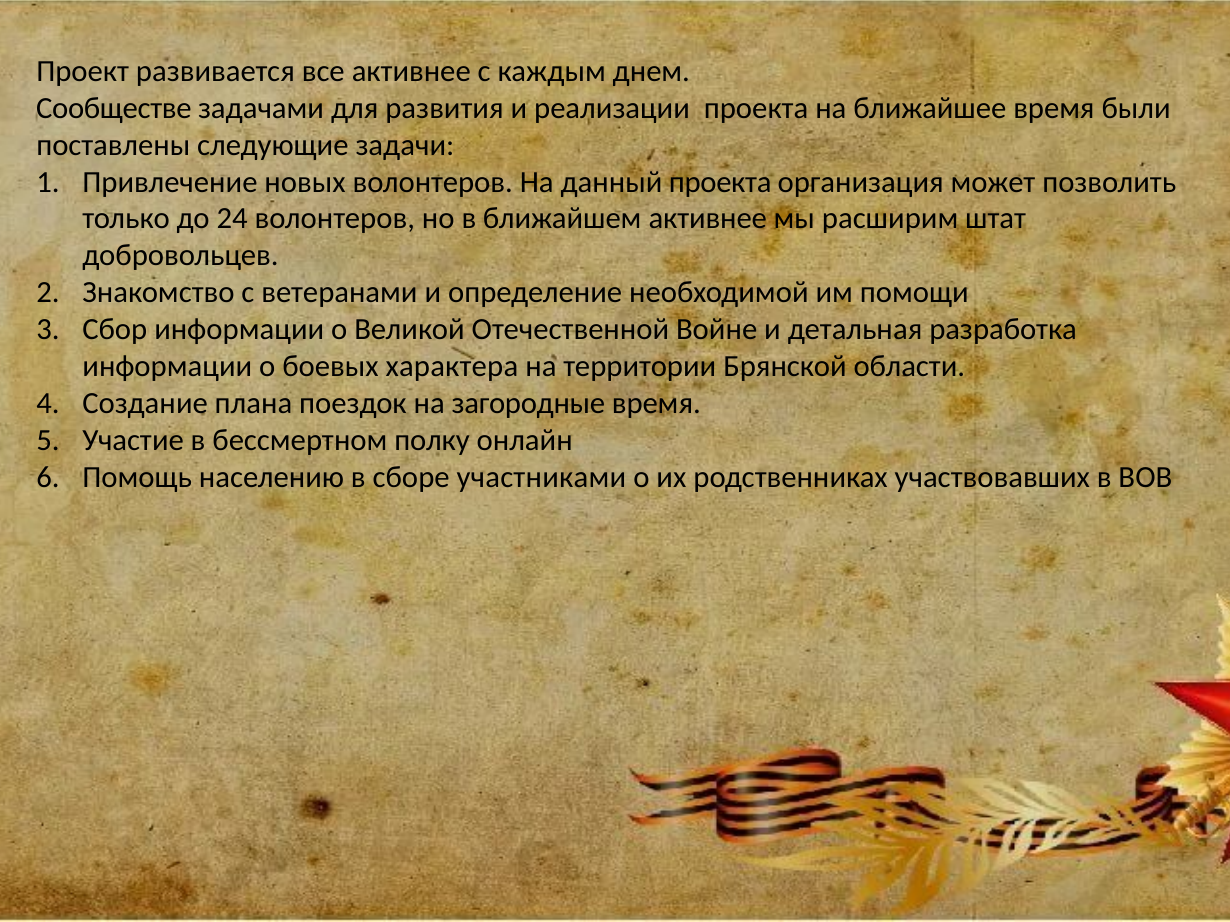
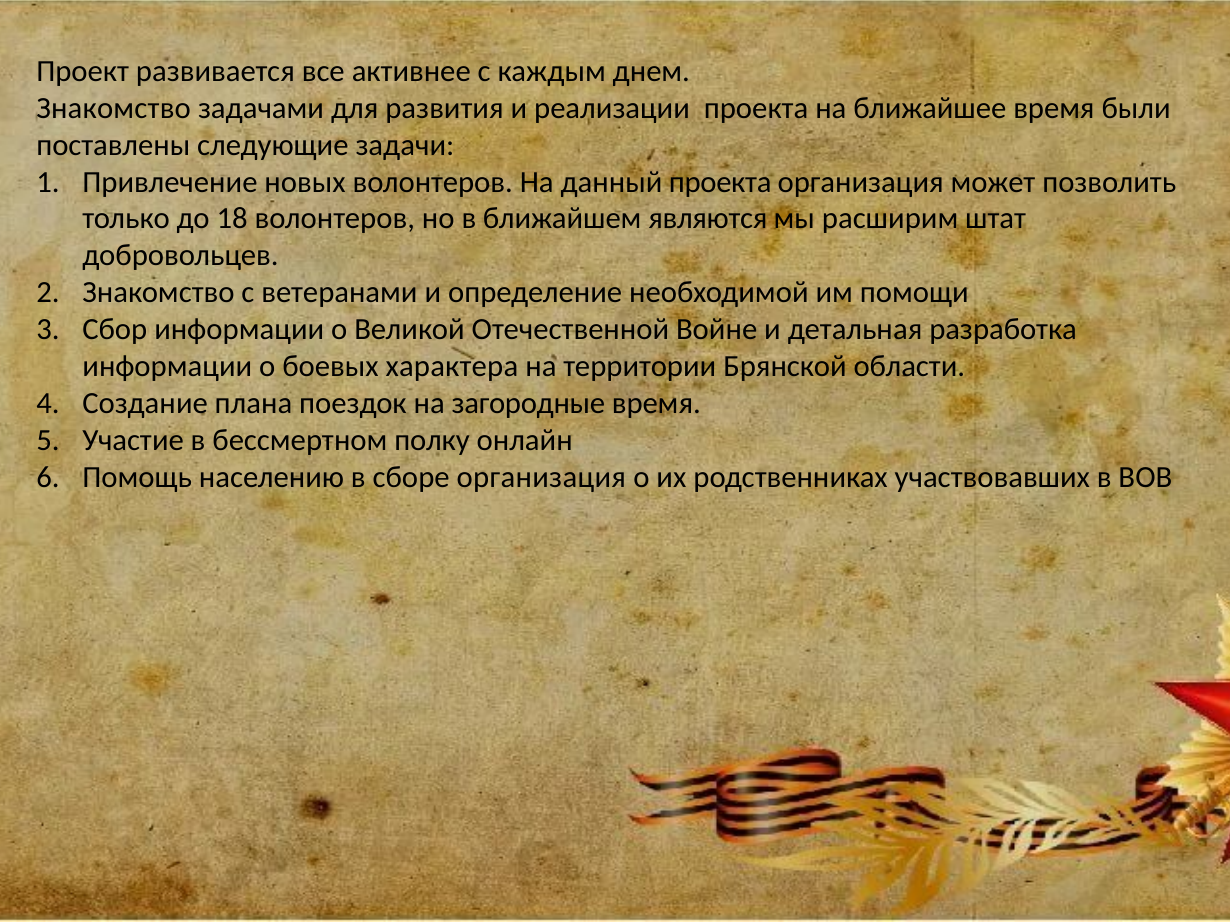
Сообществе: Сообществе -> Знакомство (114, 108)
24: 24 -> 18 (232, 219)
ближайшем активнее: активнее -> являются (708, 219)
сборе участниками: участниками -> организация (541, 477)
